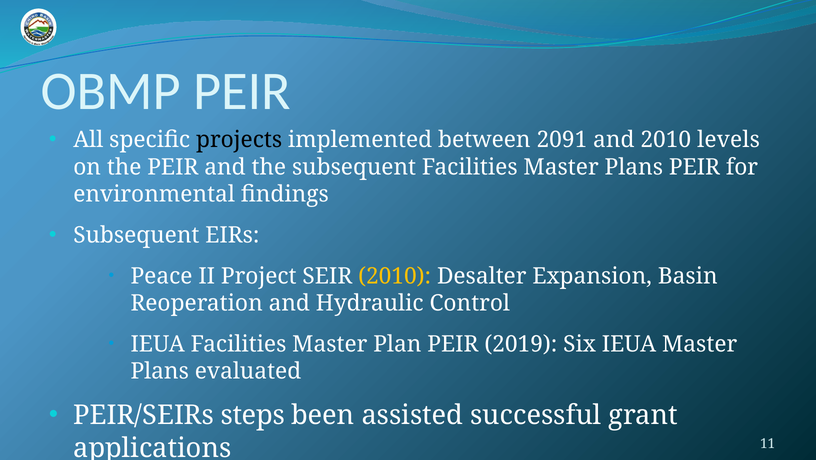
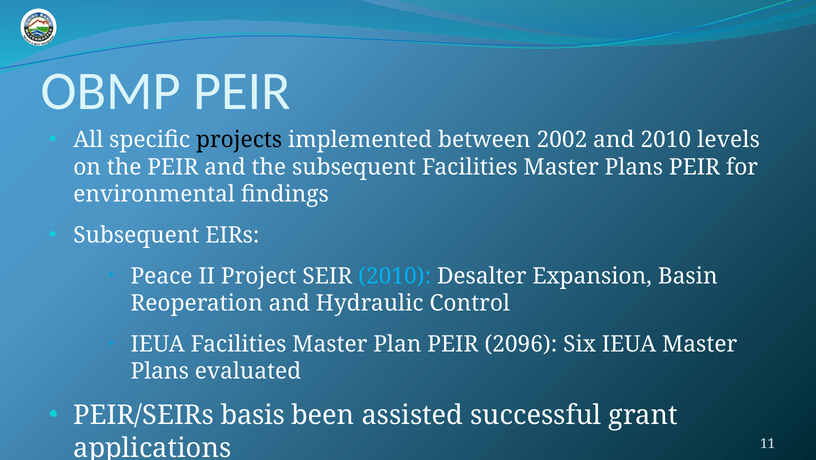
2091: 2091 -> 2002 (562, 140)
2010 colour: yellow -> light blue (395, 276)
2019: 2019 -> 2096 (521, 344)
steps: steps -> basis (253, 415)
